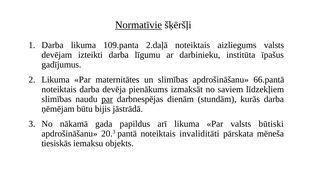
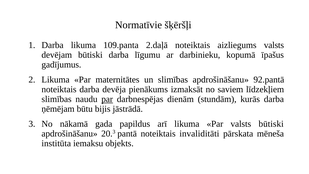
Normatīvie underline: present -> none (139, 25)
devējam izteikti: izteikti -> būtiski (90, 55)
institūta: institūta -> kopumā (241, 55)
66.pantā: 66.pantā -> 92.pantā (269, 80)
tiesiskās: tiesiskās -> institūta (56, 143)
